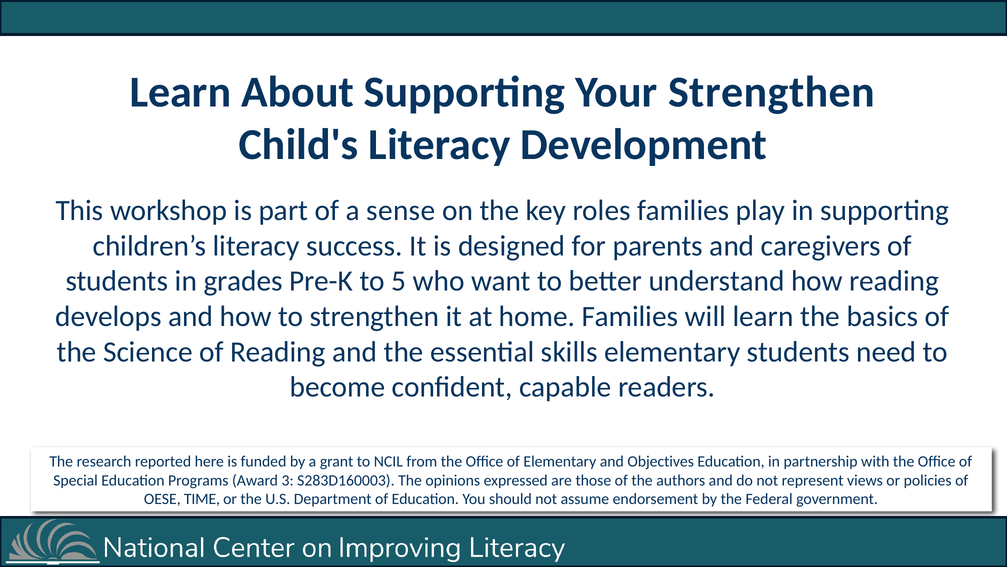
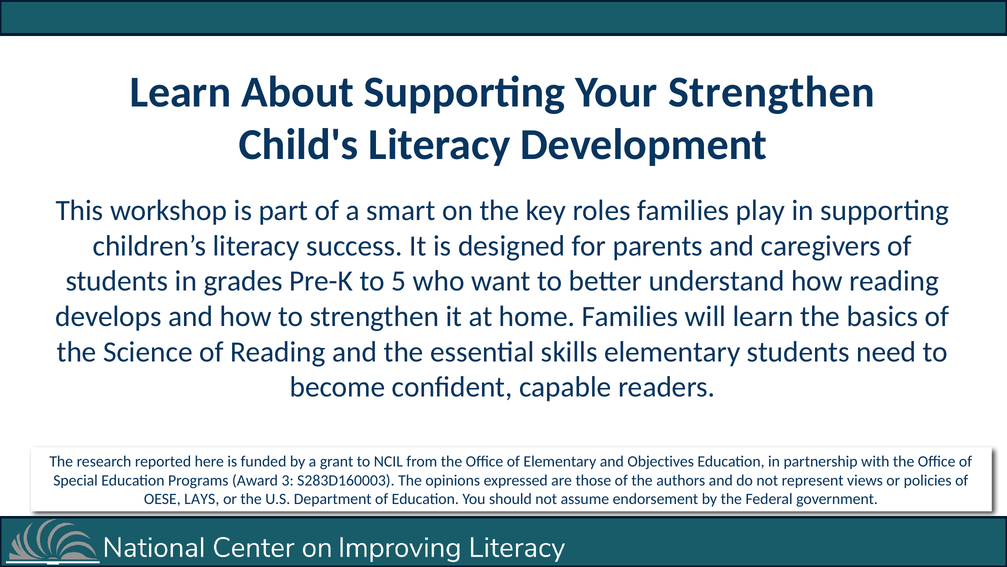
sense: sense -> smart (401, 210)
TIME: TIME -> LAYS (202, 499)
